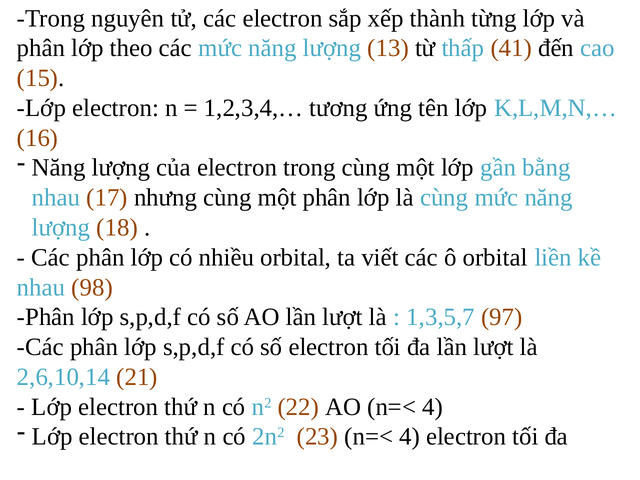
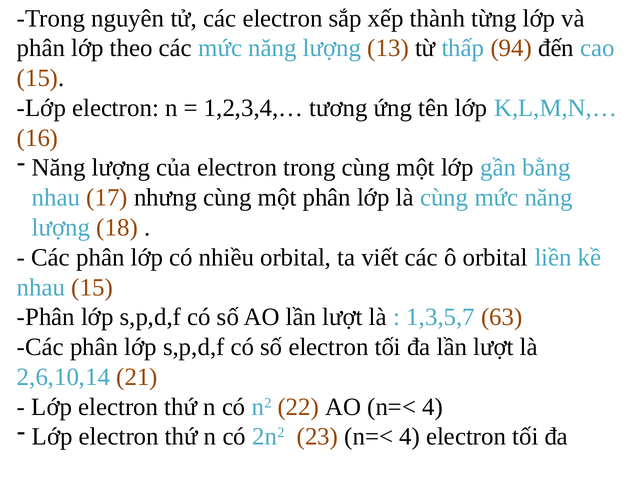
41: 41 -> 94 (511, 48)
nhau 98: 98 -> 15 (92, 287)
97: 97 -> 63 (502, 317)
